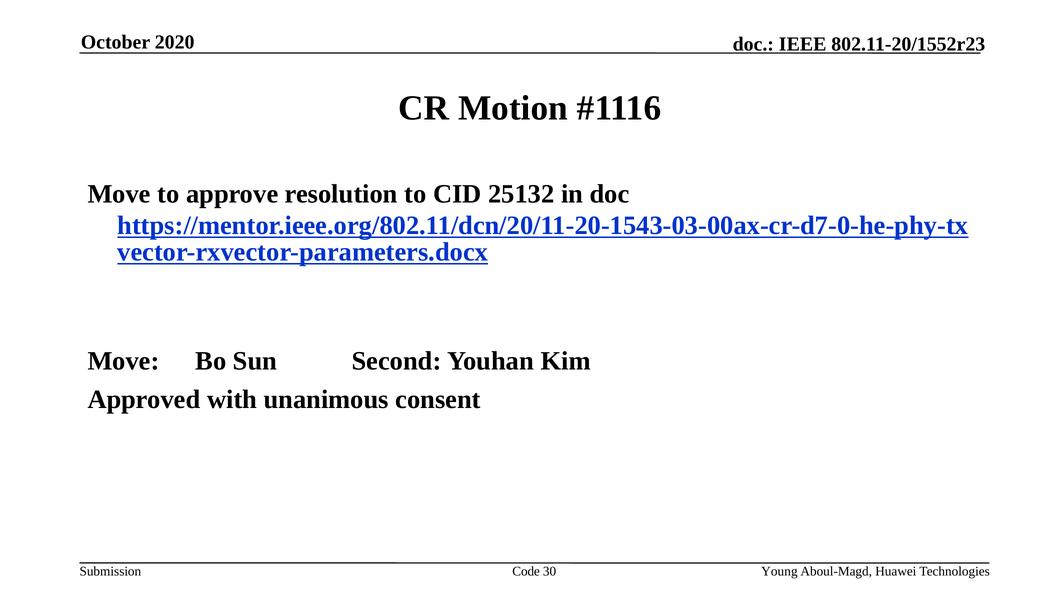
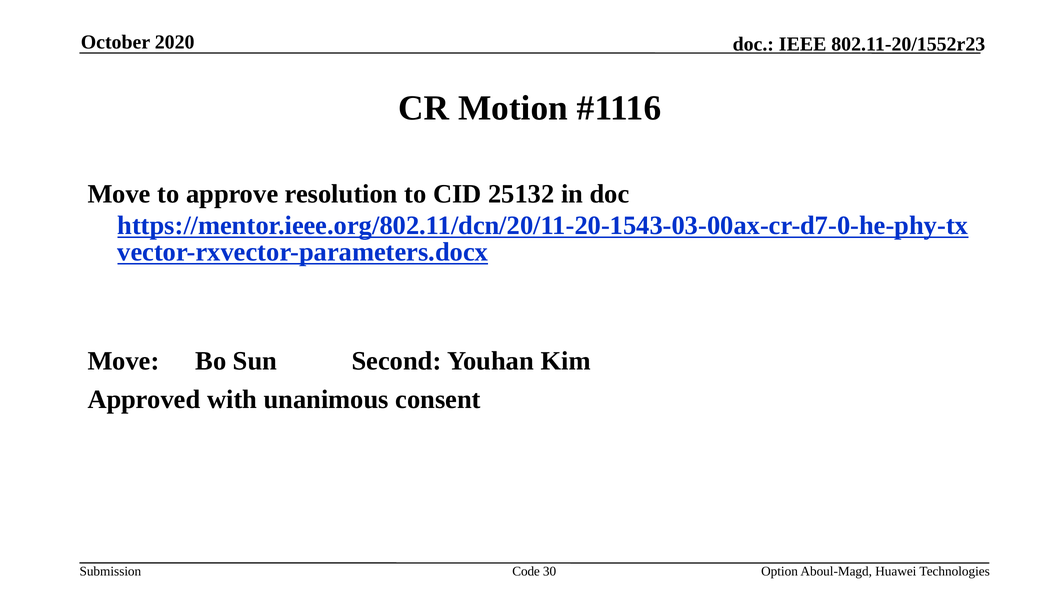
Young: Young -> Option (780, 572)
